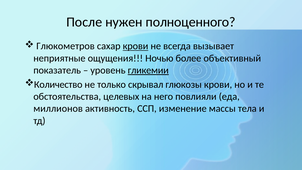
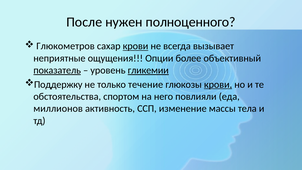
Ночью: Ночью -> Опции (159, 58)
показатель underline: none -> present (57, 70)
Количество: Количество -> Поддержку (58, 84)
скрывал: скрывал -> течение (146, 84)
крови underline: none -> present (218, 84)
целевых: целевых -> спортом (121, 96)
